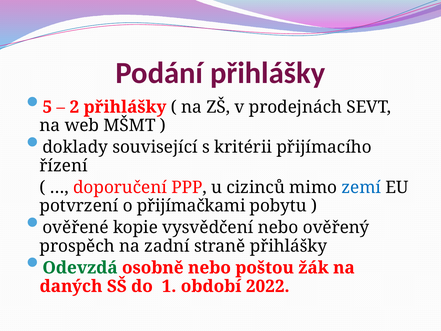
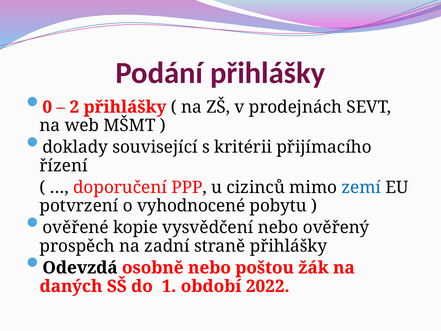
5: 5 -> 0 (47, 107)
přijímačkami: přijímačkami -> vyhodnocené (191, 206)
Odevzdá colour: green -> black (80, 268)
